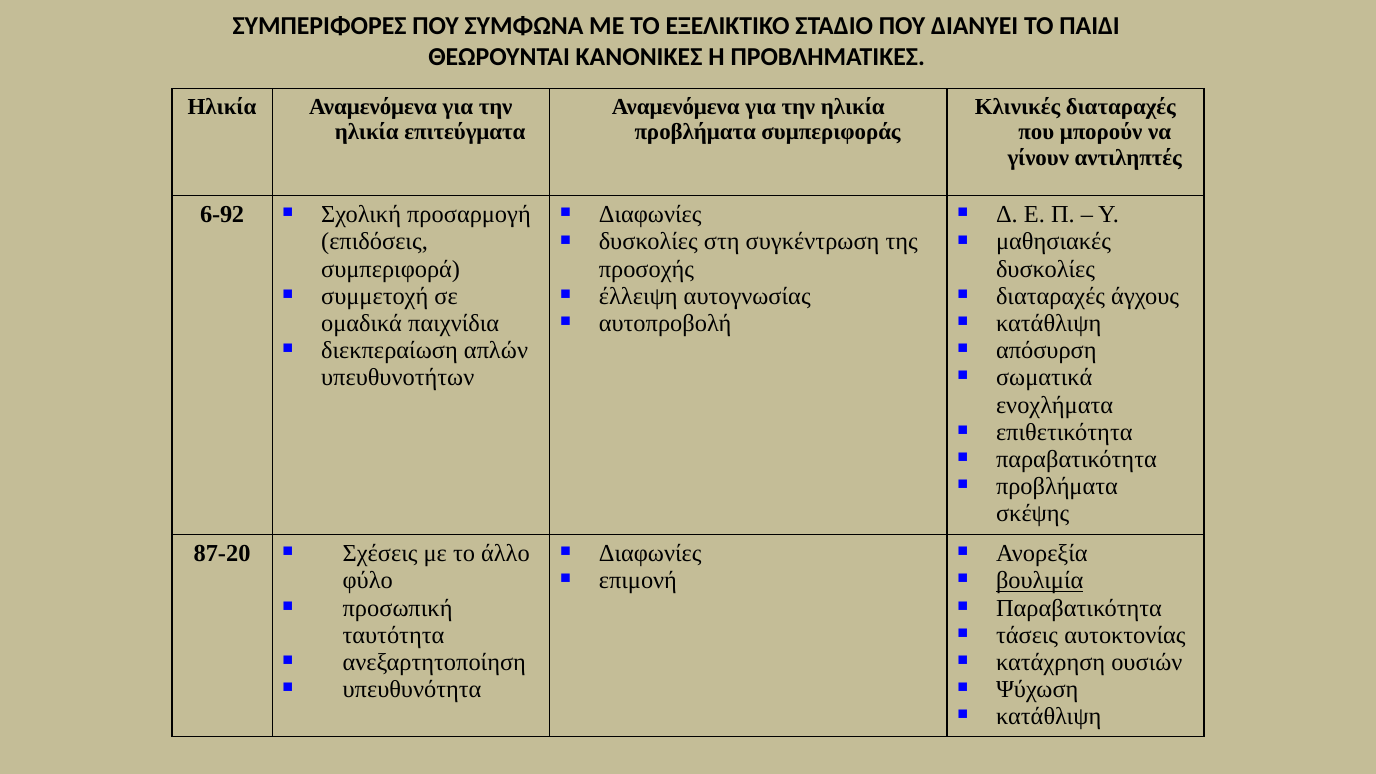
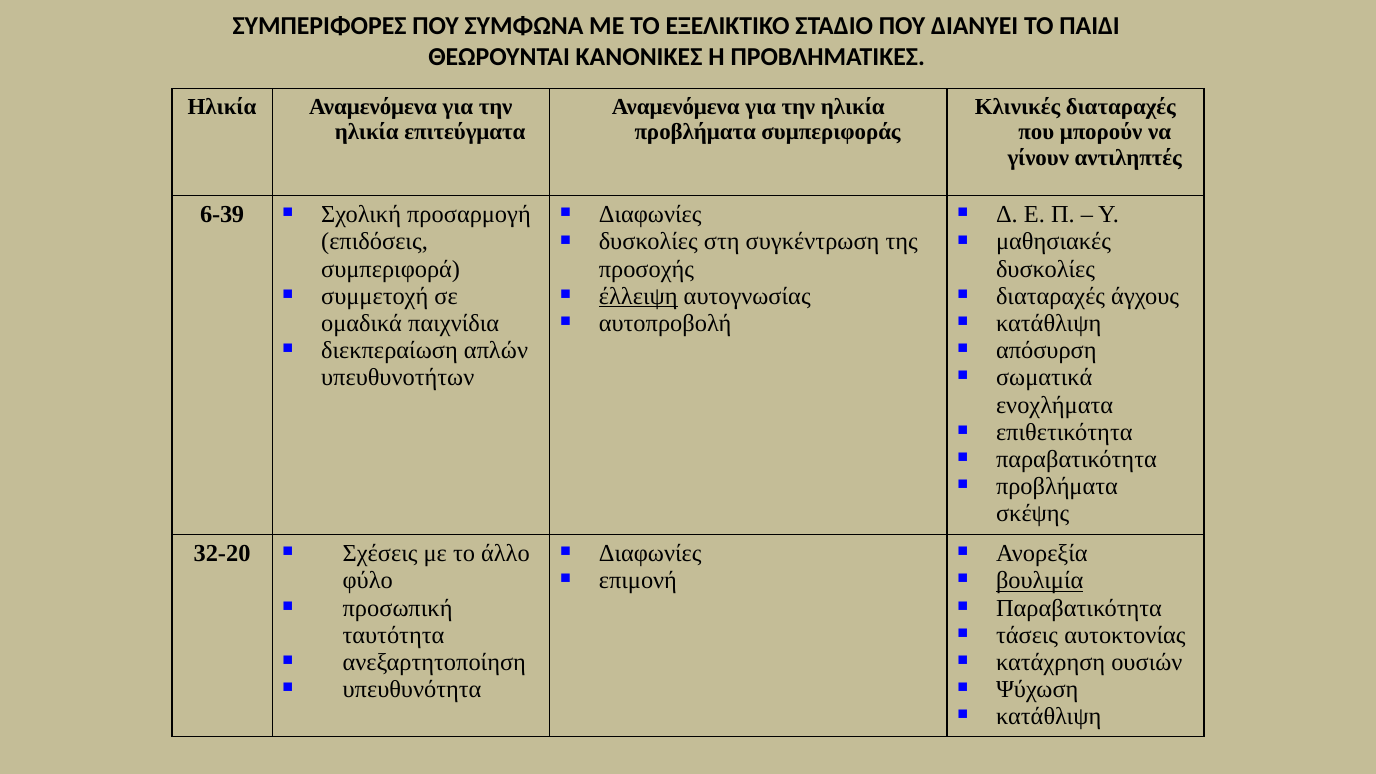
6-92: 6-92 -> 6-39 (222, 215)
έλλειψη underline: none -> present (638, 296)
87-20: 87-20 -> 32-20 (222, 554)
